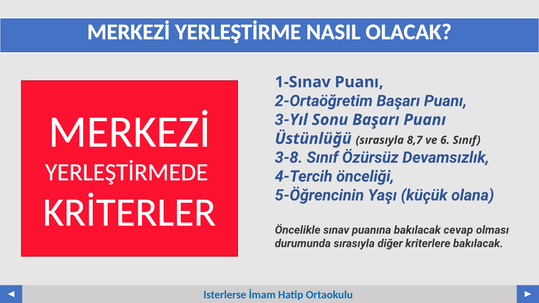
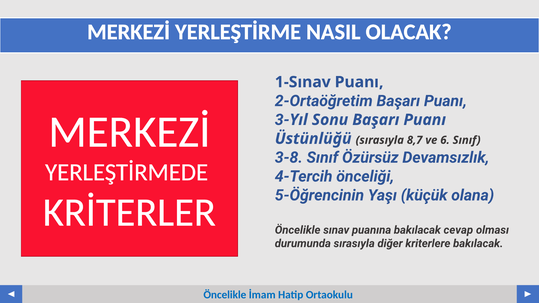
Isterlerse: Isterlerse -> Öncelikle (225, 295)
